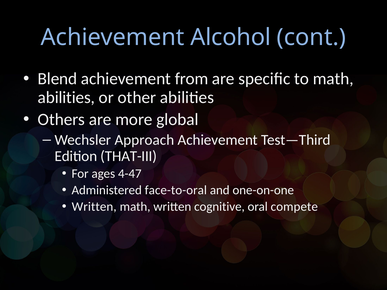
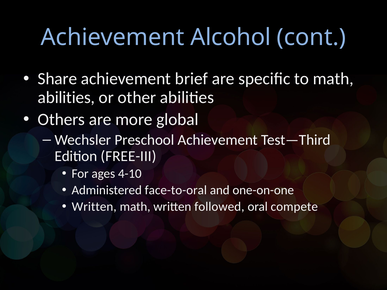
Blend: Blend -> Share (57, 79)
from: from -> brief (191, 79)
Approach: Approach -> Preschool (144, 140)
THAT-III: THAT-III -> FREE-III (129, 156)
4-47: 4-47 -> 4-10 (130, 174)
cognitive: cognitive -> followed (219, 207)
